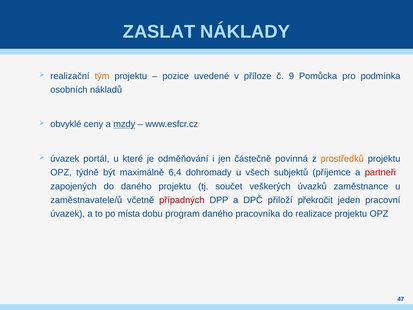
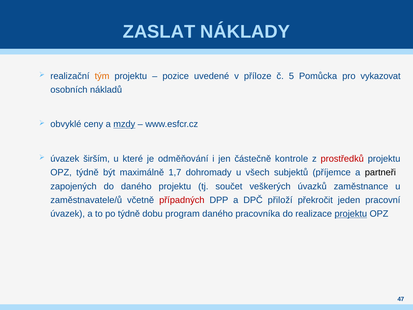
9: 9 -> 5 (291, 76)
podmínka: podmínka -> vykazovat (381, 76)
portál: portál -> širším (97, 159)
povinná: povinná -> kontrole (292, 159)
prostředků colour: orange -> red (342, 159)
6,4: 6,4 -> 1,7 (175, 172)
partneři colour: red -> black (380, 172)
po místa: místa -> týdně (129, 214)
projektu underline: none -> present (351, 214)
